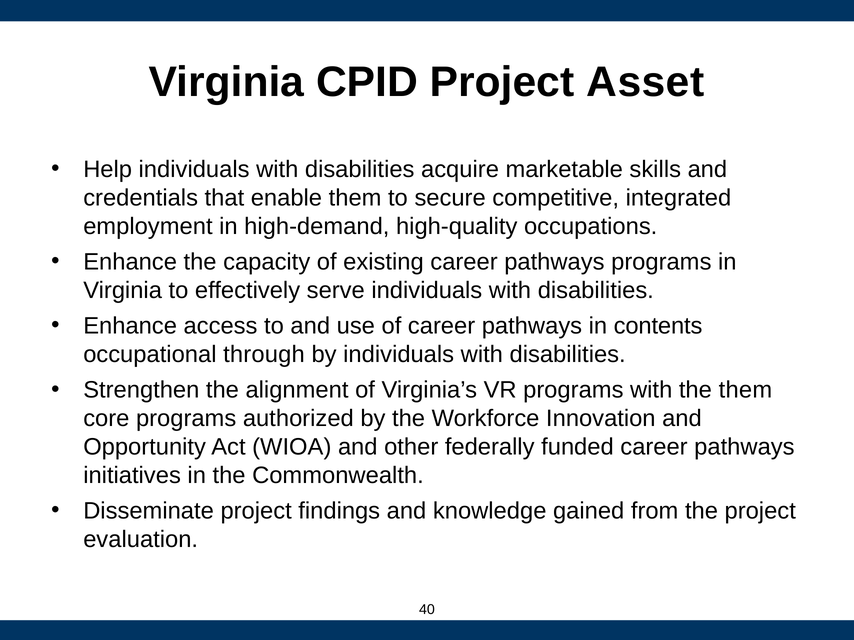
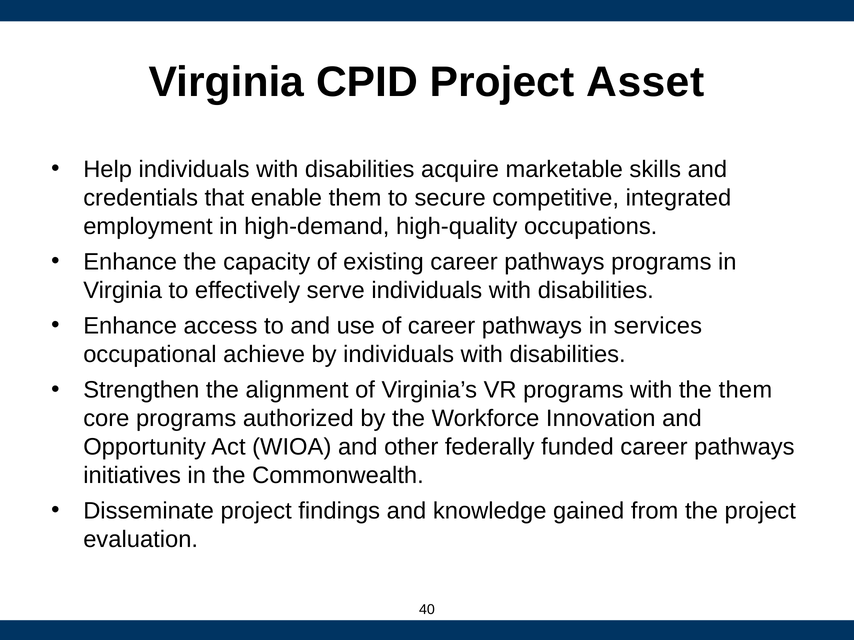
contents: contents -> services (658, 326)
through: through -> achieve (264, 355)
